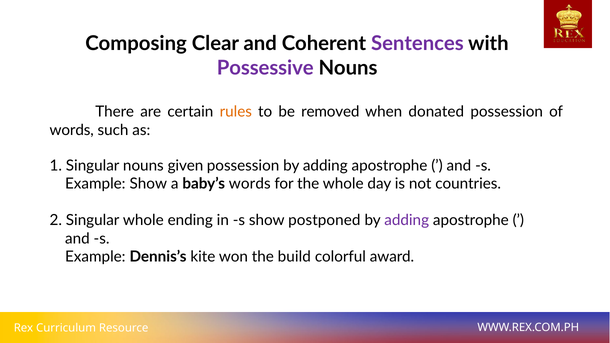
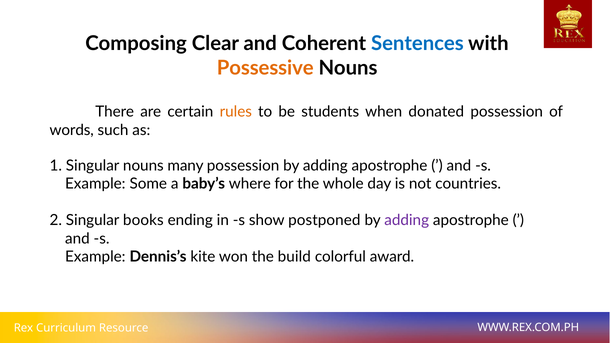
Sentences colour: purple -> blue (417, 44)
Possessive colour: purple -> orange (265, 68)
removed: removed -> students (330, 112)
given: given -> many (186, 166)
Example Show: Show -> Some (148, 184)
baby’s words: words -> where (250, 184)
Singular whole: whole -> books (143, 220)
